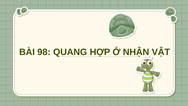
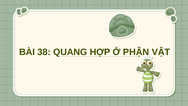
98: 98 -> 38 (44, 52)
NHẬN: NHẬN -> PHẬN (136, 52)
